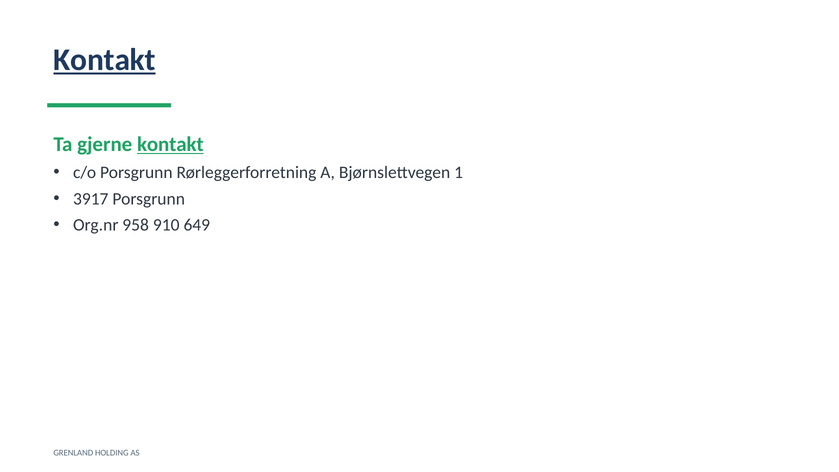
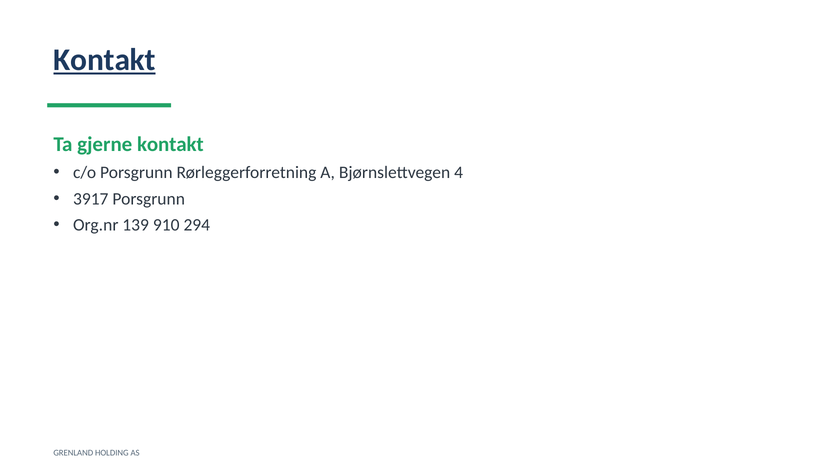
kontakt underline: present -> none (170, 144)
1: 1 -> 4 (459, 173)
958: 958 -> 139 (136, 225)
649: 649 -> 294 (197, 225)
